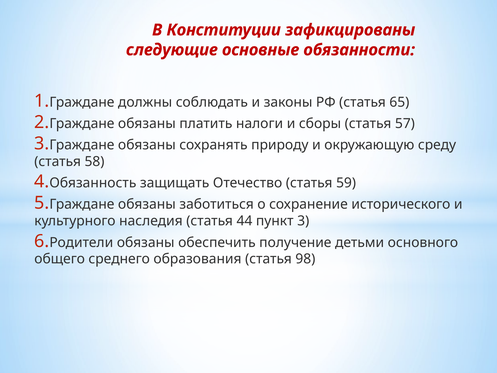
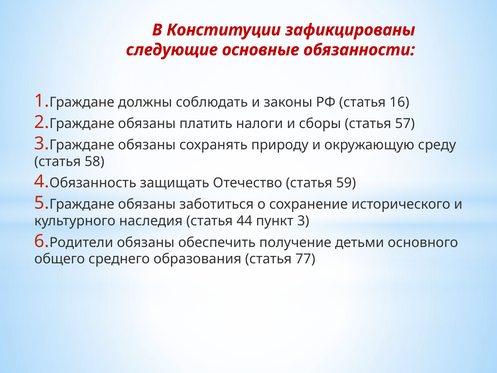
65: 65 -> 16 (399, 102)
98: 98 -> 77 (305, 259)
